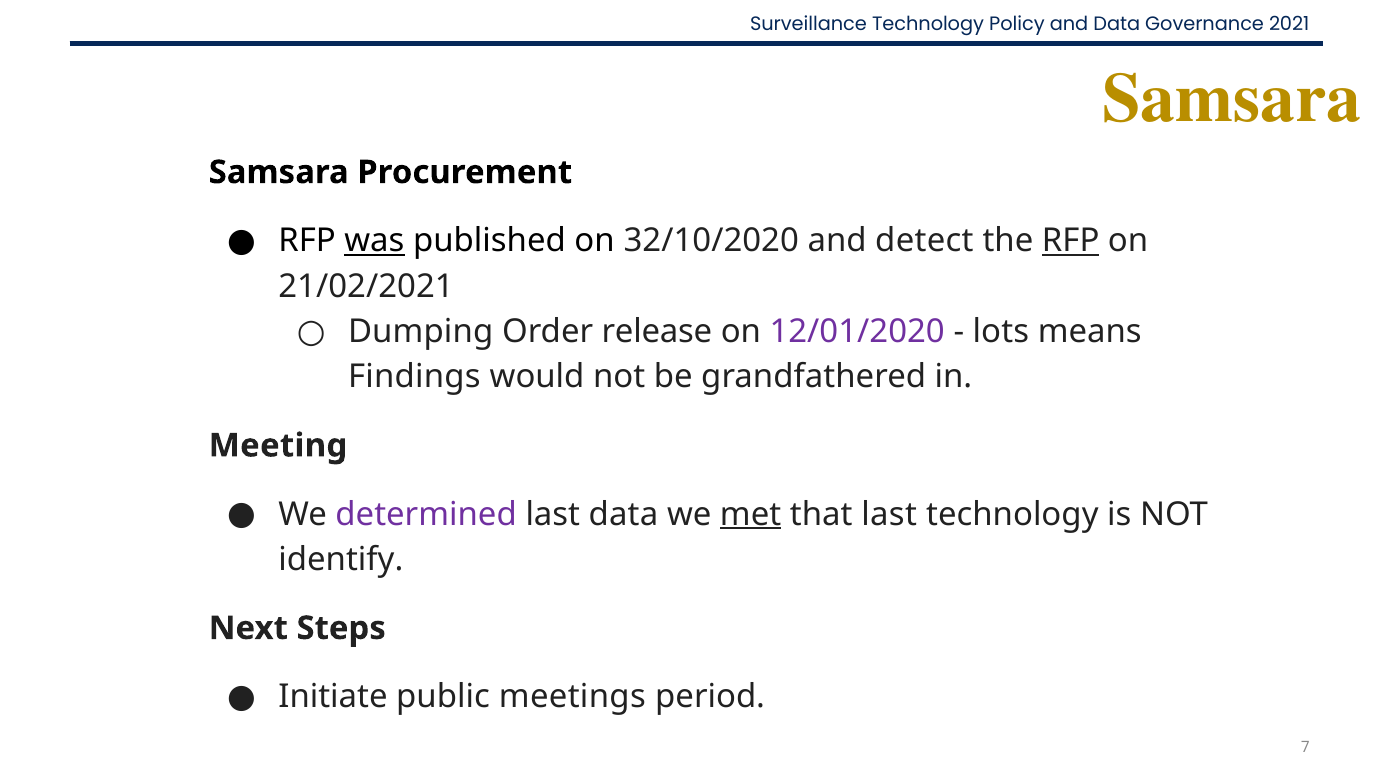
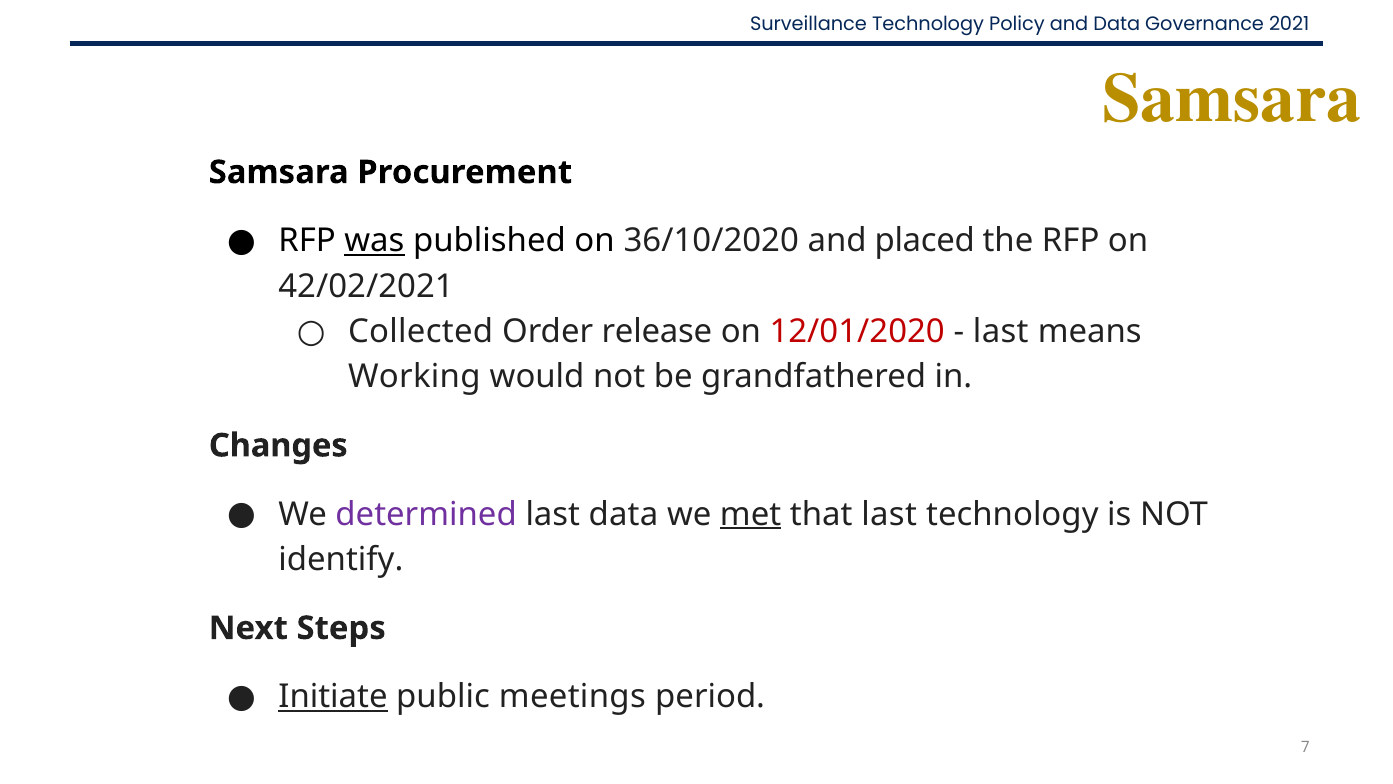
32/10/2020: 32/10/2020 -> 36/10/2020 (711, 241)
detect: detect -> placed (925, 241)
RFP underline: present -> none (1071, 241)
21/02/2021: 21/02/2021 -> 42/02/2021 (366, 286)
Dumping: Dumping -> Collected (421, 331)
12/01/2020 colour: purple -> red (857, 331)
lots: lots -> last (1001, 331)
Findings: Findings -> Working (414, 377)
Meeting: Meeting -> Changes (278, 445)
Initiate underline: none -> present (333, 696)
